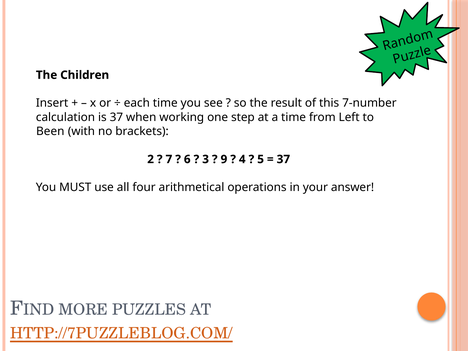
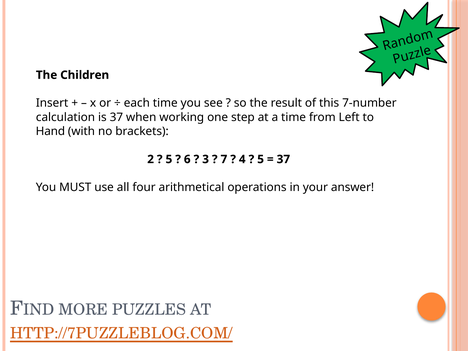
Been: Been -> Hand (50, 131)
7: 7 -> 5 (169, 159)
9: 9 -> 7 (224, 159)
